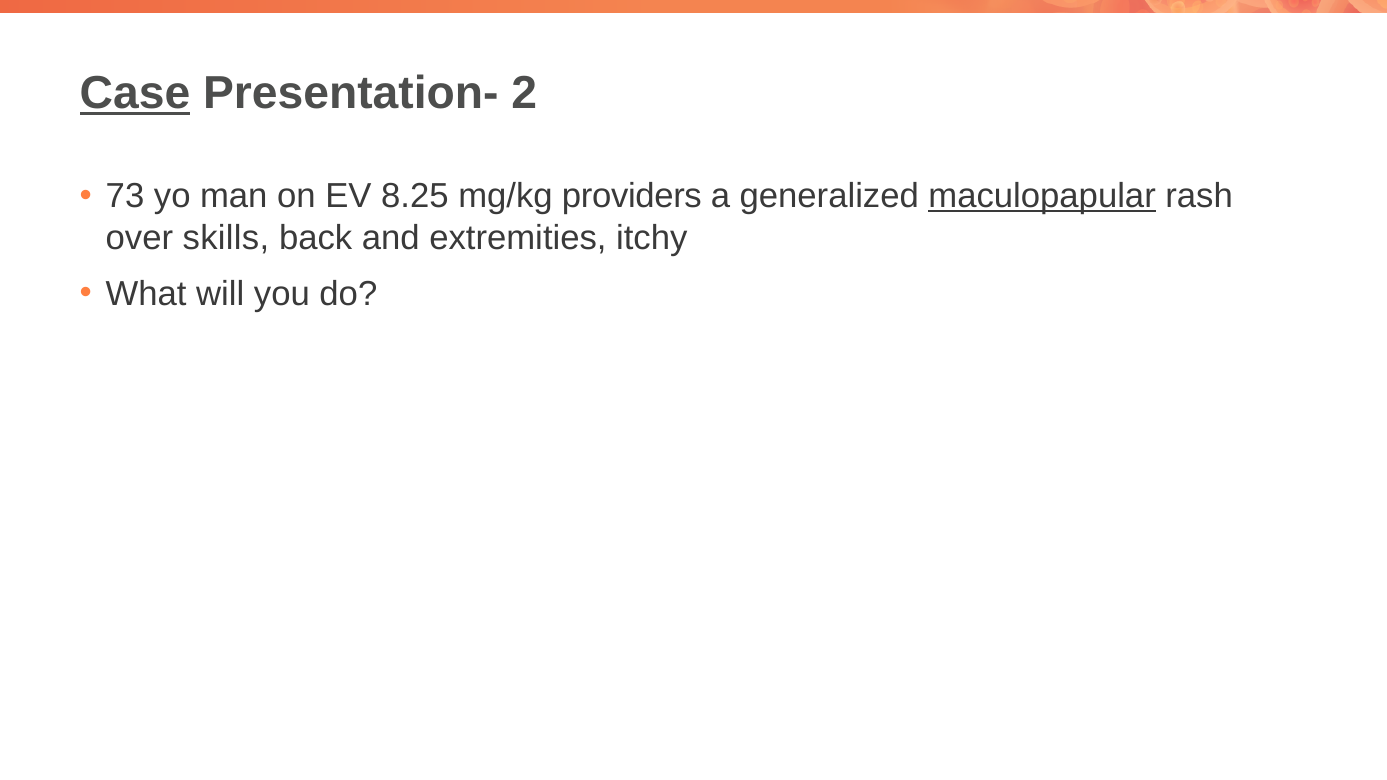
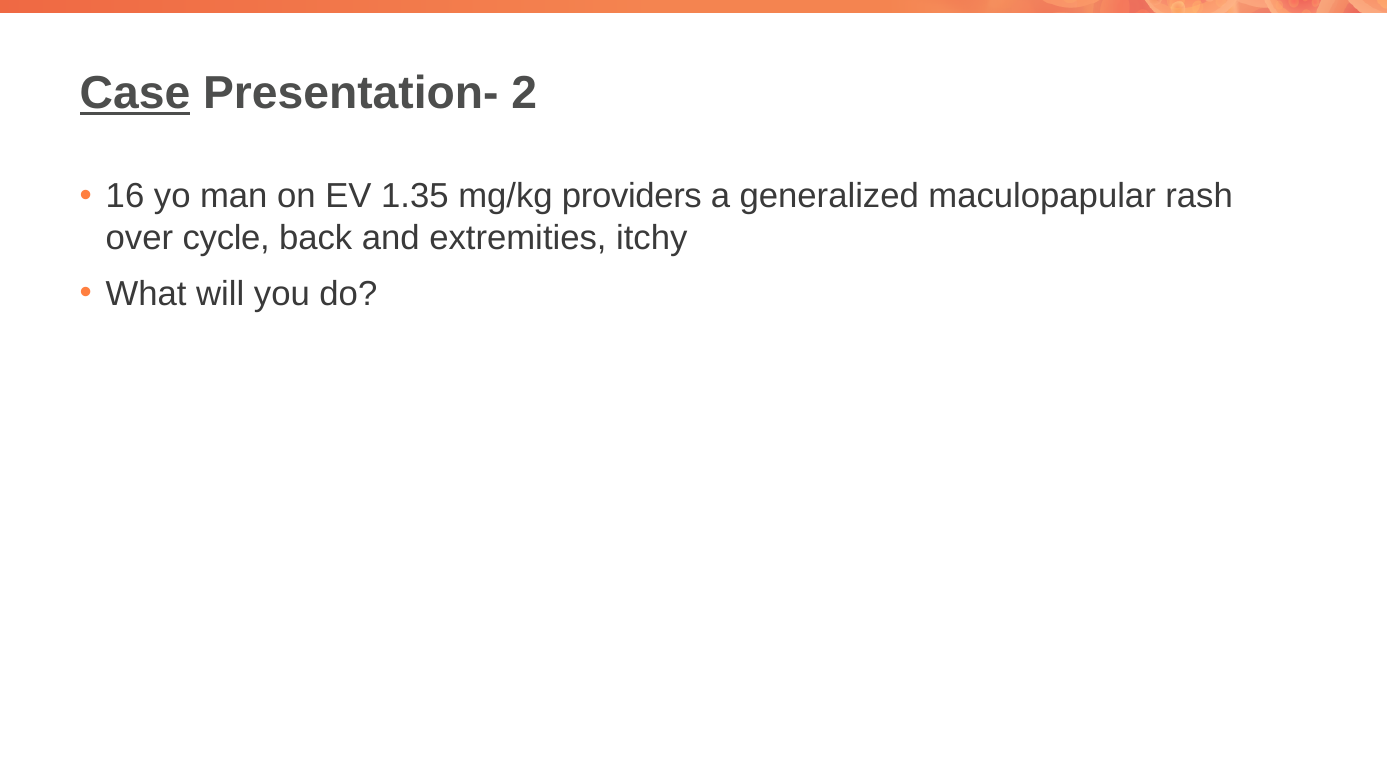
73: 73 -> 16 (125, 197)
8.25: 8.25 -> 1.35 (415, 197)
maculopapular underline: present -> none (1042, 197)
skills: skills -> cycle (226, 238)
